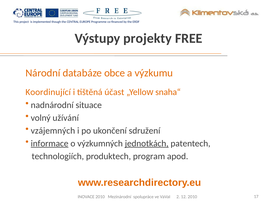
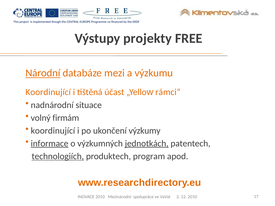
Národní underline: none -> present (43, 73)
obce: obce -> mezi (115, 73)
snaha“: snaha“ -> rámci“ (168, 92)
užívání: užívání -> firmám (66, 118)
vzájemných: vzájemných -> koordinující (53, 131)
sdružení: sdružení -> výzkumy (145, 131)
technologiích underline: none -> present (58, 156)
